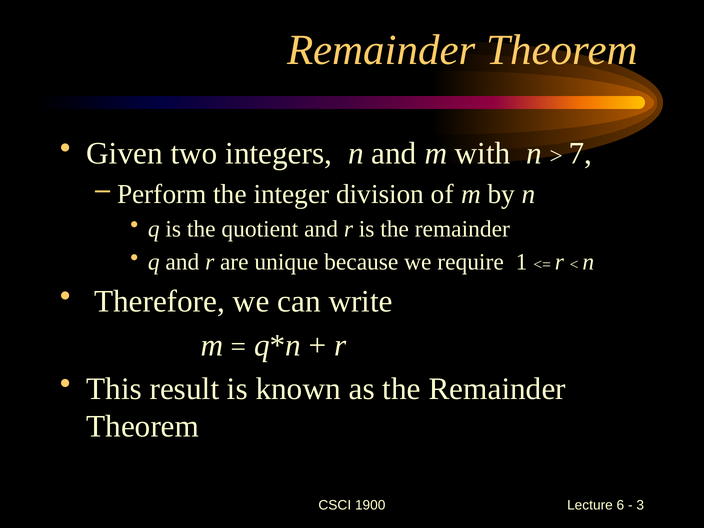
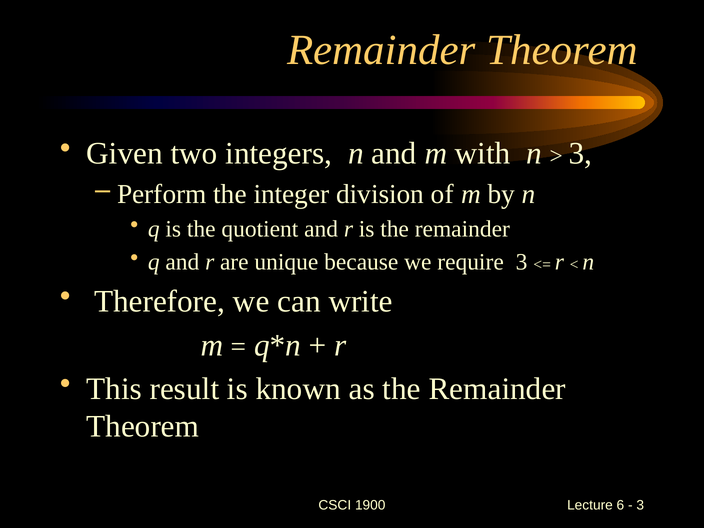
7: 7 -> 3 (580, 154)
require 1: 1 -> 3 (522, 262)
